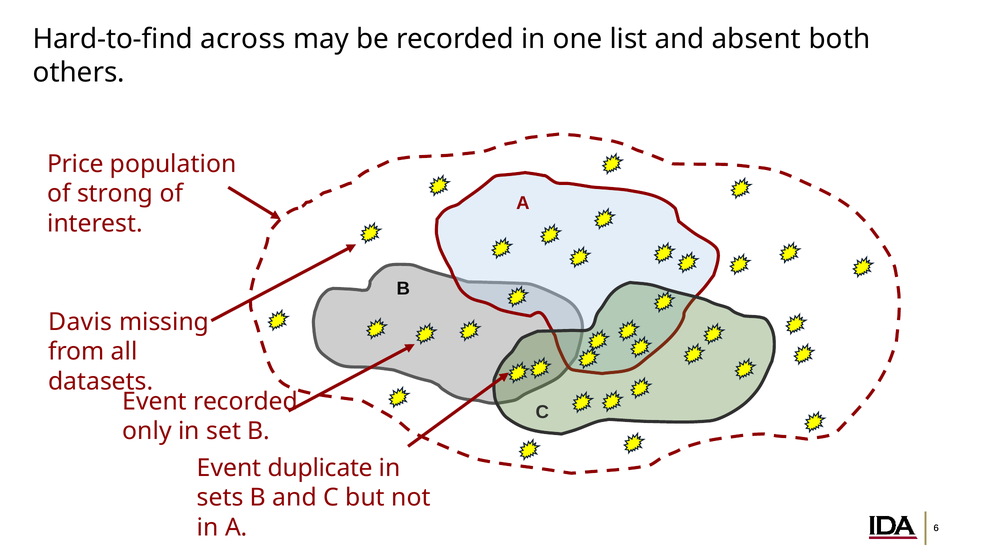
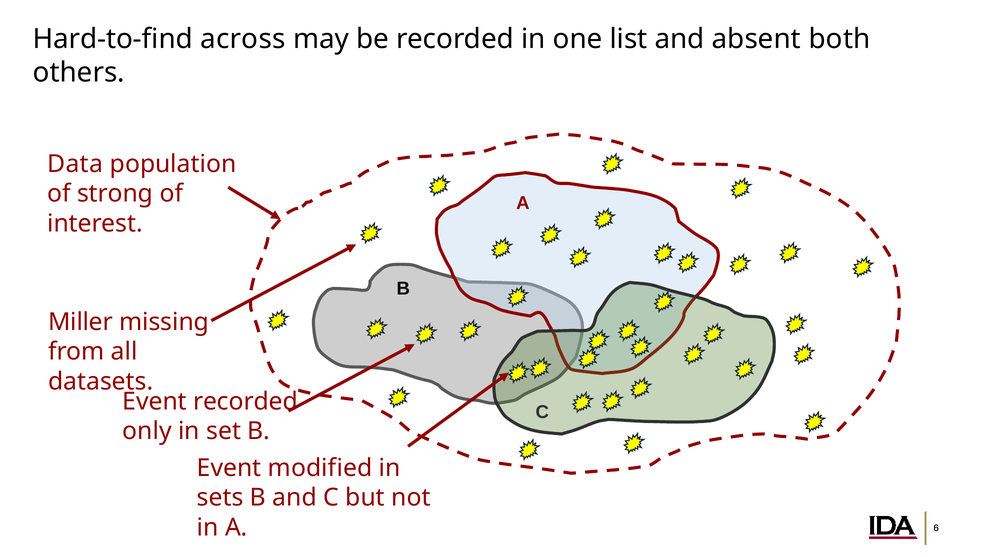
Price: Price -> Data (75, 164)
Davis: Davis -> Miller (80, 322)
duplicate: duplicate -> modified (320, 468)
